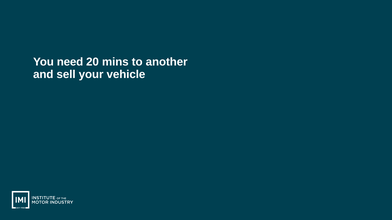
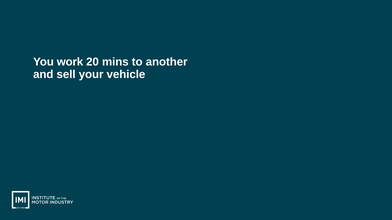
need: need -> work (70, 62)
